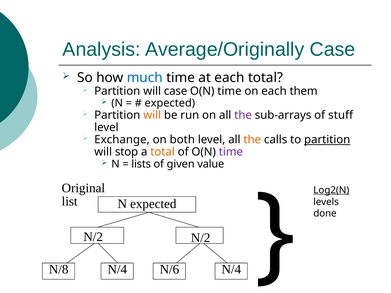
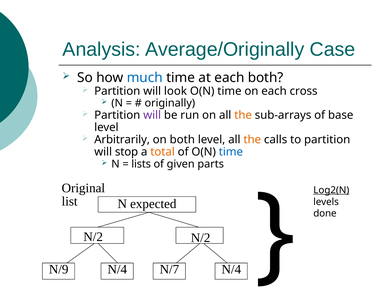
each total: total -> both (266, 78)
will case: case -> look (175, 91)
them: them -> cross (304, 91)
expected: expected -> originally (170, 103)
will colour: orange -> purple (152, 115)
the colour: purple -> orange (243, 115)
stuff: stuff -> base (341, 115)
Exchange: Exchange -> Arbitrarily (122, 140)
partition underline: present -> none (327, 140)
time colour: purple -> blue (231, 152)
value: value -> parts (211, 164)
N/8: N/8 -> N/9 (59, 270)
N/6: N/6 -> N/7 (169, 270)
